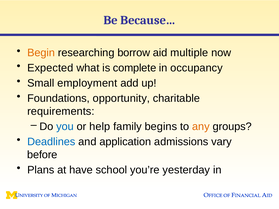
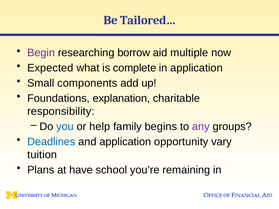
Because…: Because… -> Tailored… (148, 20)
Begin colour: orange -> purple (41, 53)
in occupancy: occupancy -> application (197, 68)
employment: employment -> components (87, 83)
opportunity: opportunity -> explanation (121, 98)
requirements: requirements -> responsibility (61, 111)
any colour: orange -> purple (201, 127)
admissions: admissions -> opportunity (181, 142)
before: before -> tuition (42, 155)
yesterday: yesterday -> remaining (186, 170)
